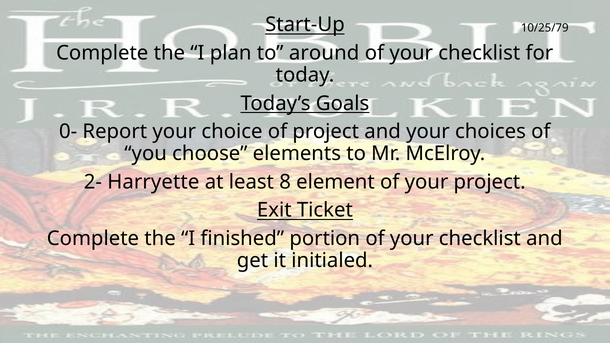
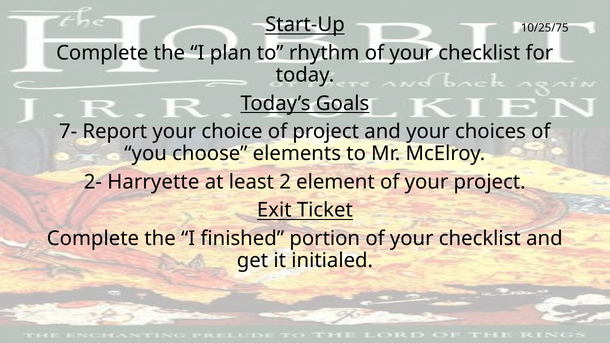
10/25/79: 10/25/79 -> 10/25/75 (545, 28)
around: around -> rhythm (324, 53)
0-: 0- -> 7- (68, 132)
8: 8 -> 2 (285, 182)
